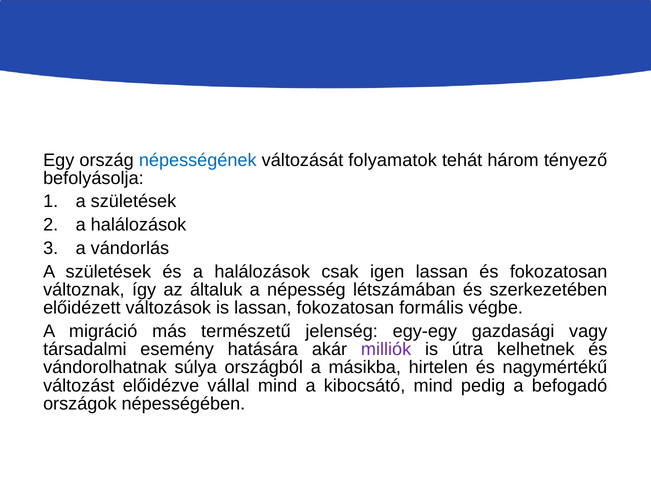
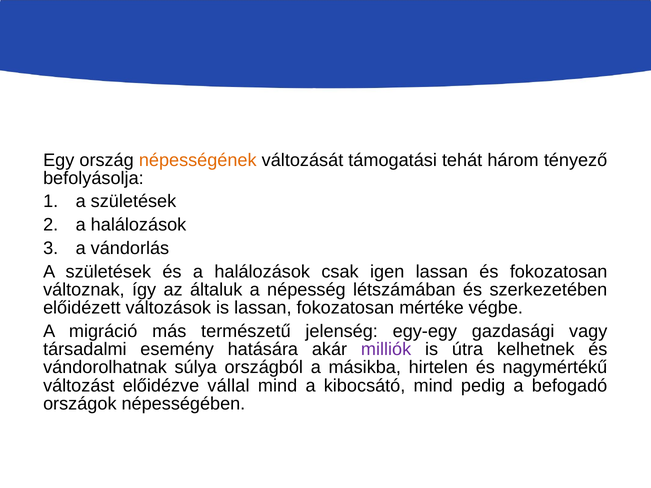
népességének colour: blue -> orange (198, 160)
folyamatok: folyamatok -> támogatási (393, 160)
formális: formális -> mértéke (432, 308)
